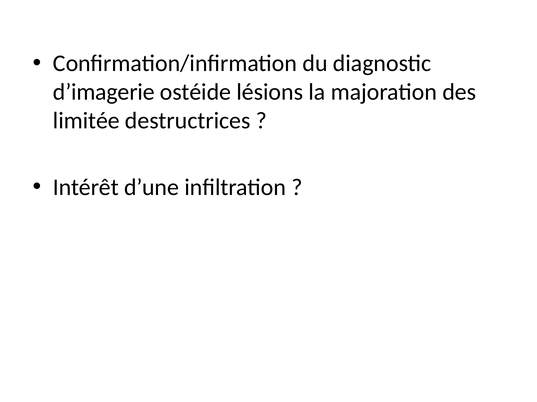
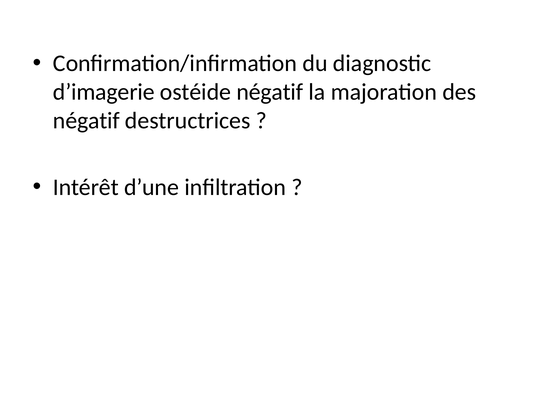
ostéide lésions: lésions -> négatif (270, 92)
limitée: limitée -> négatif (86, 121)
